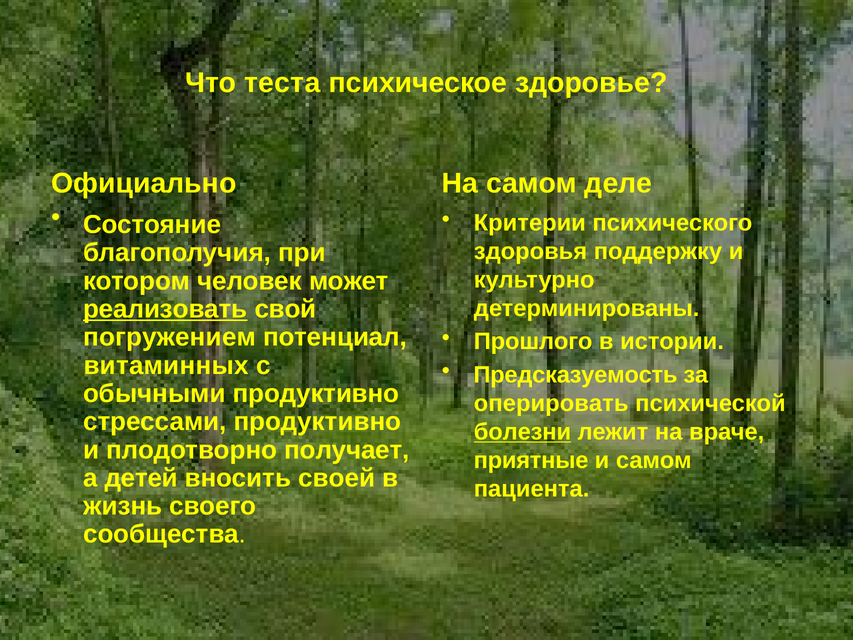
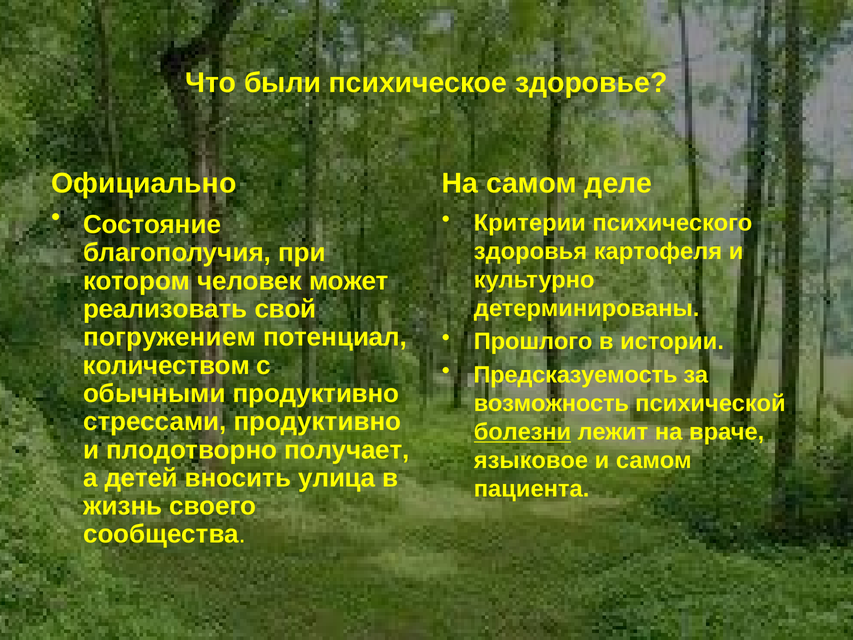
теста: теста -> были (283, 83)
поддержку: поддержку -> картофеля (658, 251)
реализовать underline: present -> none (165, 309)
витаминных: витаминных -> количеством (166, 365)
оперировать: оперировать -> возможность (551, 403)
приятные: приятные -> языковое (531, 460)
своей: своей -> улица (337, 478)
